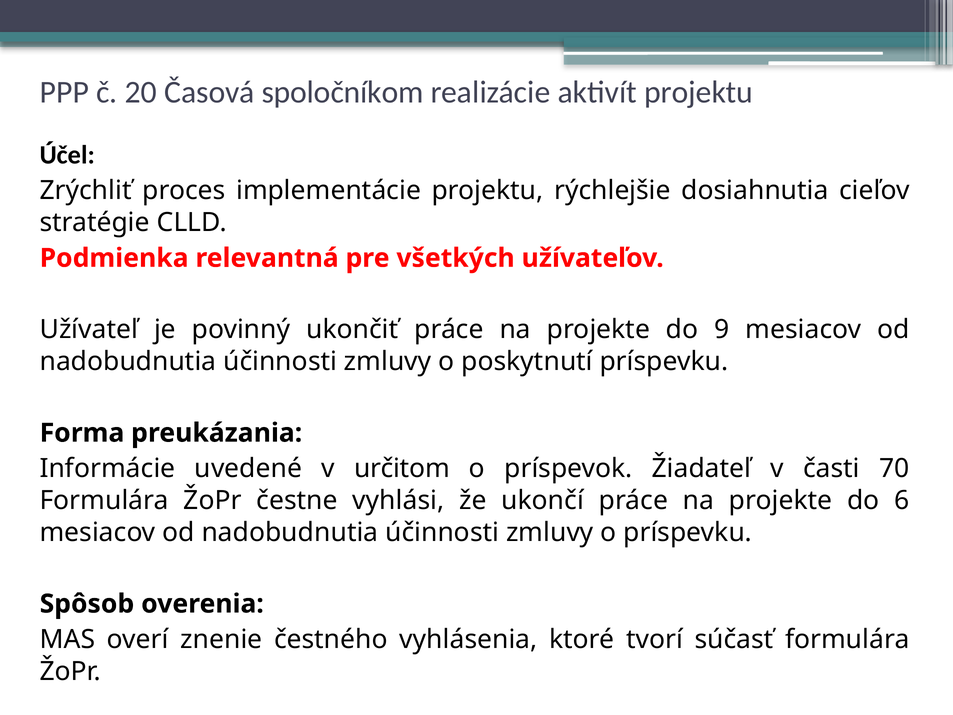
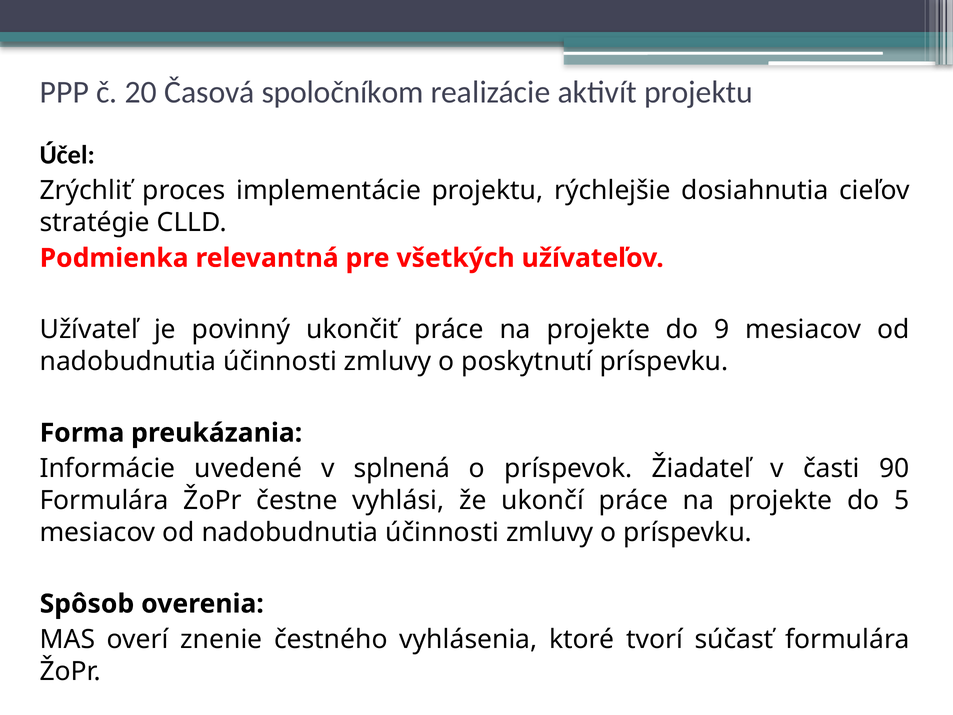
určitom: určitom -> splnená (402, 469)
70: 70 -> 90 (894, 469)
6: 6 -> 5 (902, 500)
